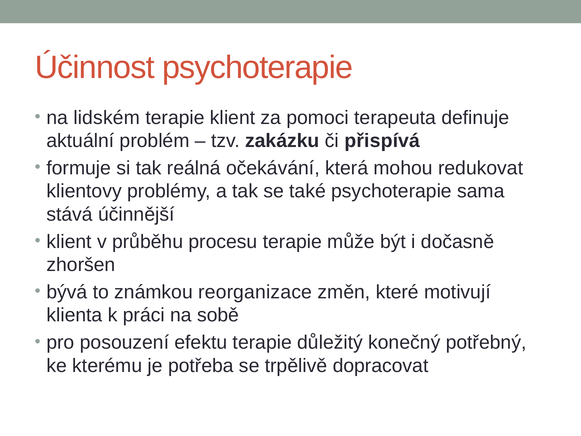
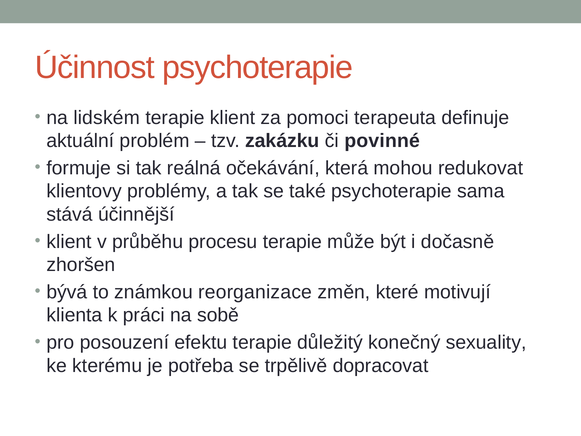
přispívá: přispívá -> povinné (382, 141)
potřebný: potřebný -> sexuality (486, 342)
